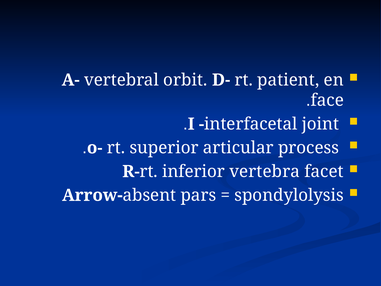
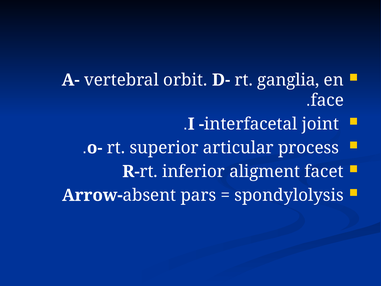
patient: patient -> ganglia (288, 80)
vertebra: vertebra -> aligment (265, 171)
